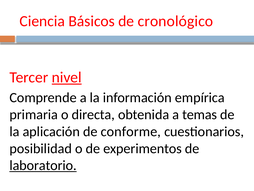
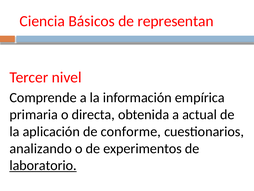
cronológico: cronológico -> representan (176, 21)
nivel underline: present -> none (67, 77)
temas: temas -> actual (200, 114)
posibilidad: posibilidad -> analizando (41, 148)
